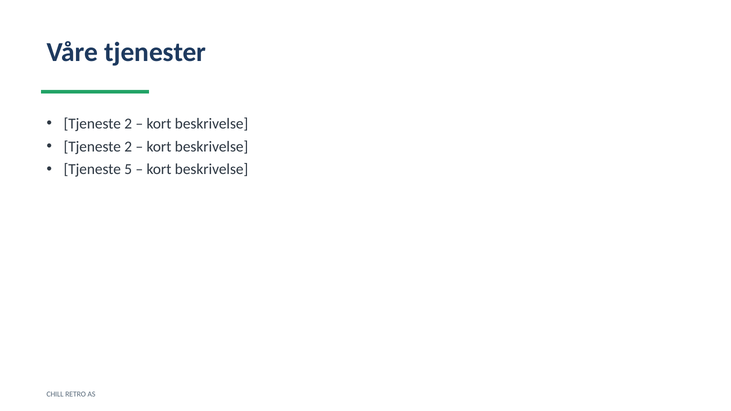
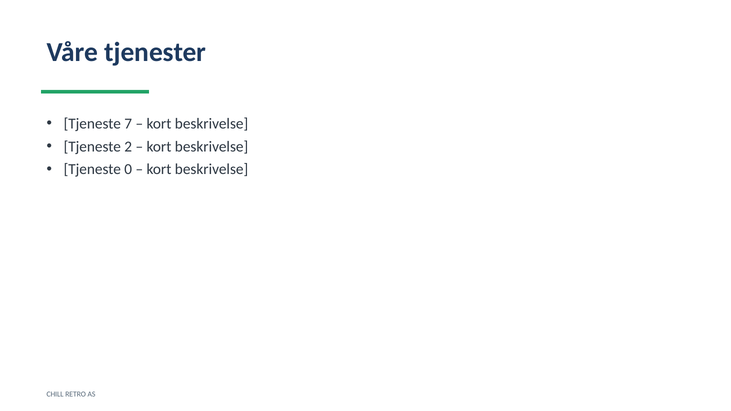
2: 2 -> 7 (128, 124)
5: 5 -> 0 (128, 170)
